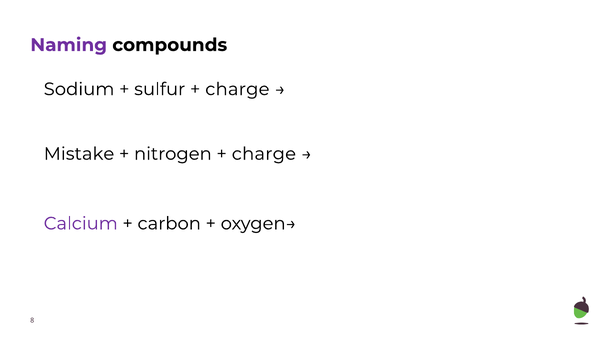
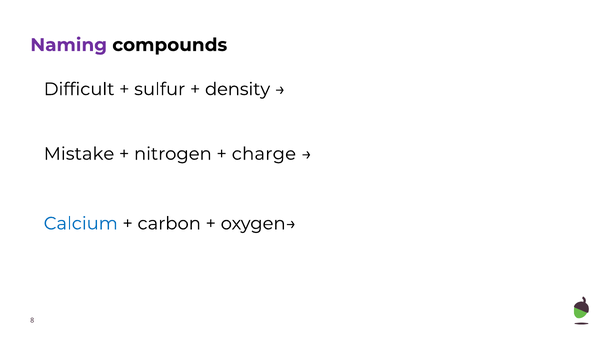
Sodium: Sodium -> Difficult (79, 89)
charge: charge -> density (238, 89)
Calcium colour: purple -> blue (81, 224)
